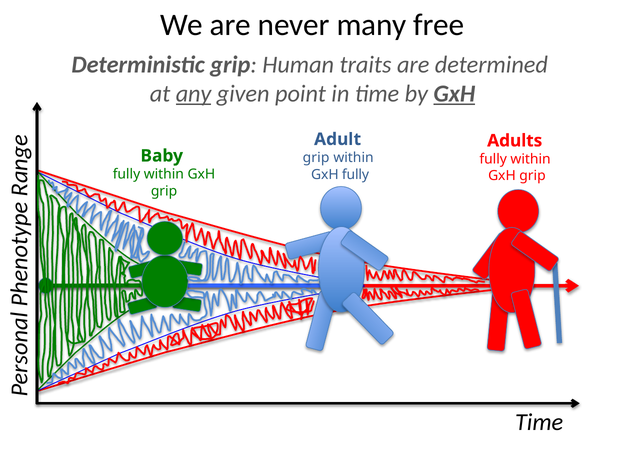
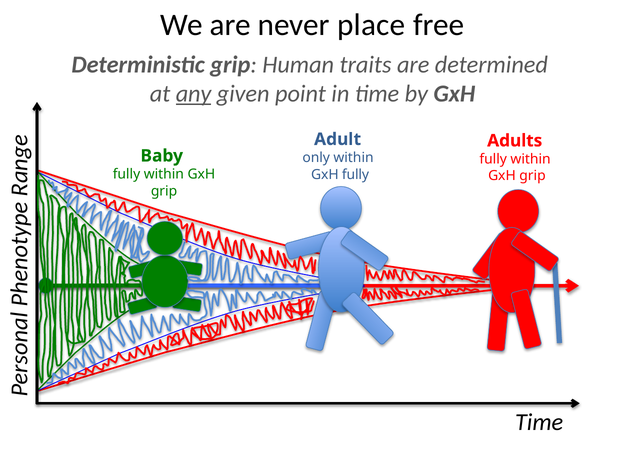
many: many -> place (371, 25)
GxH underline: present -> none (454, 94)
grip: grip -> only (316, 158)
